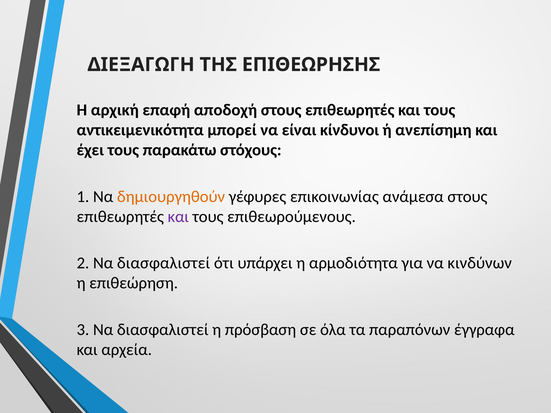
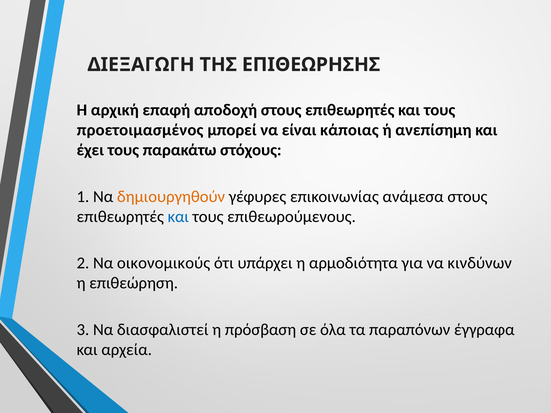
αντικειμενικότητα: αντικειμενικότητα -> προετοιμασμένος (140, 130)
κίνδυνοι: κίνδυνοι -> κάποιας (349, 130)
και colour: purple -> blue (178, 217)
2 Να διασφαλιστεί: διασφαλιστεί -> οικονομικούς (164, 263)
